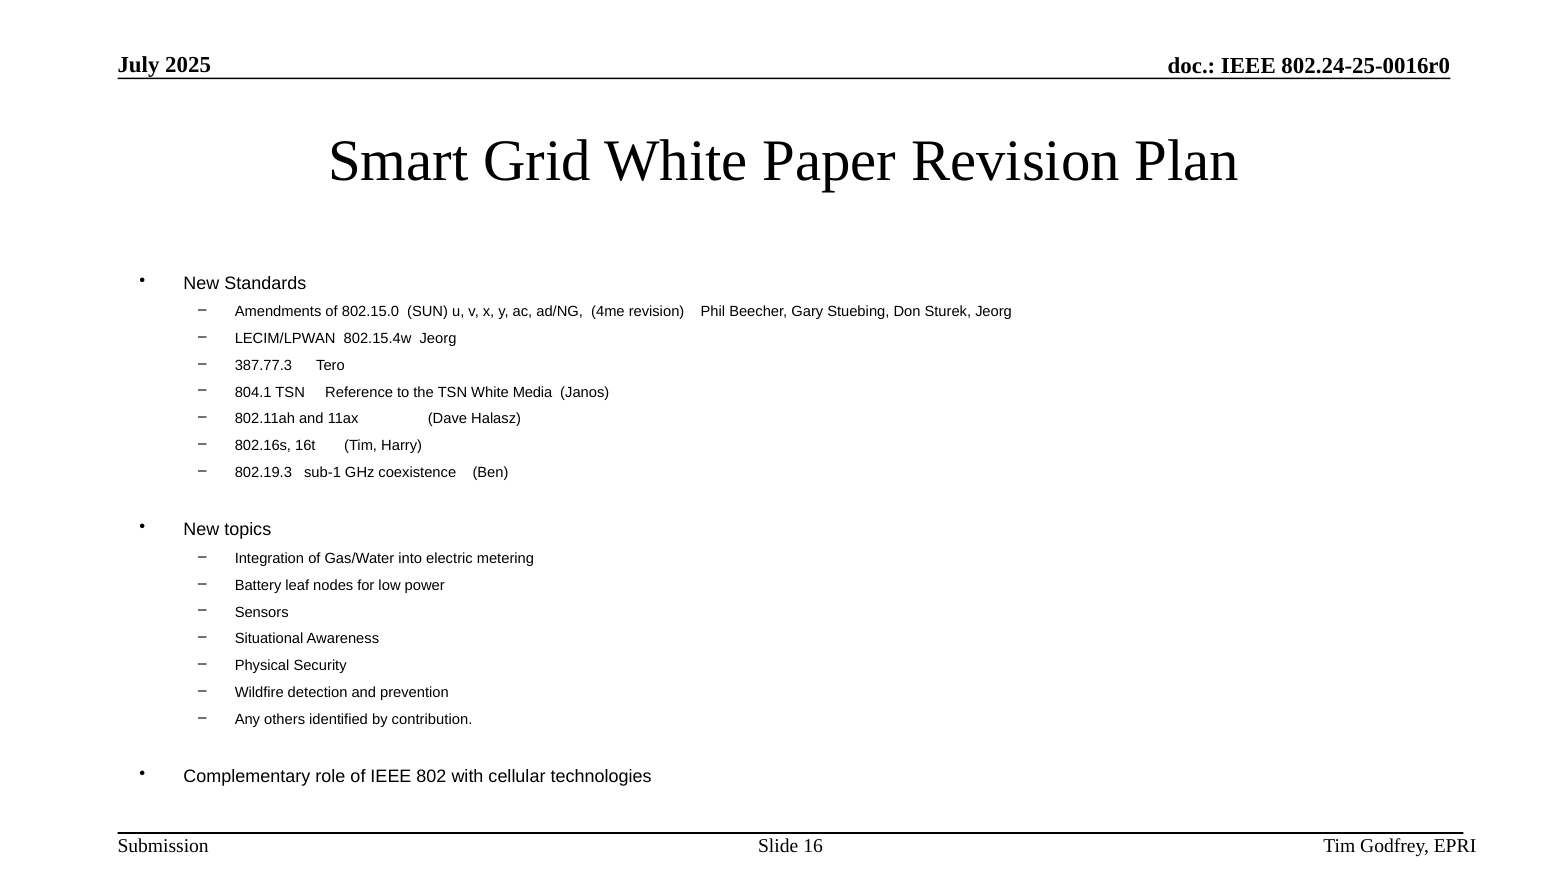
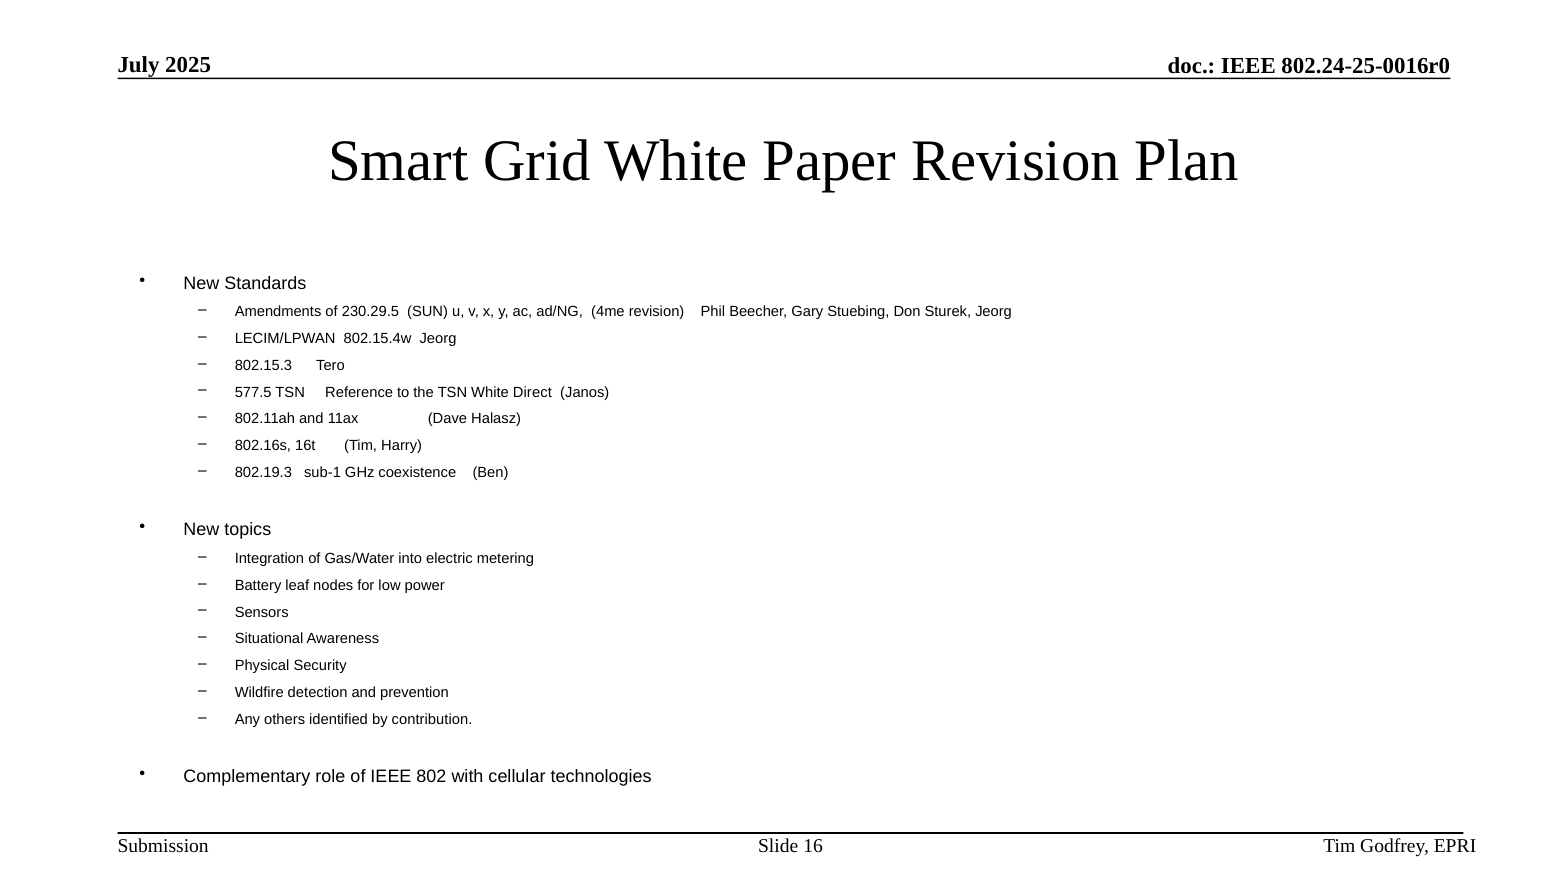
802.15.0: 802.15.0 -> 230.29.5 (370, 312)
387.77.3: 387.77.3 -> 802.15.3 (263, 365)
804.1: 804.1 -> 577.5 (253, 392)
Media: Media -> Direct (532, 392)
